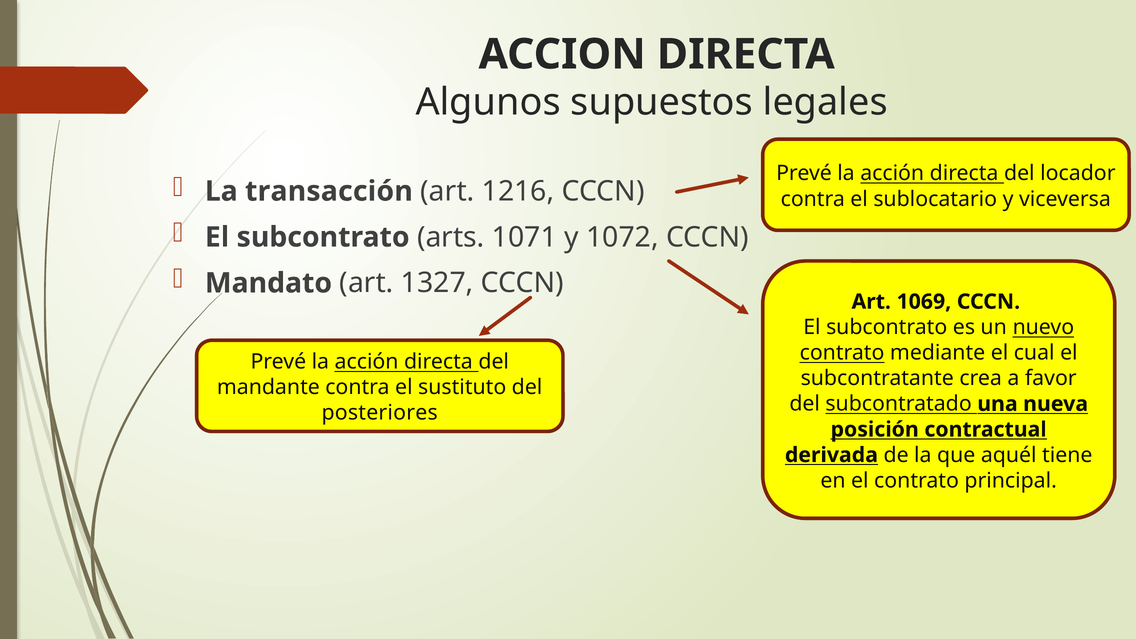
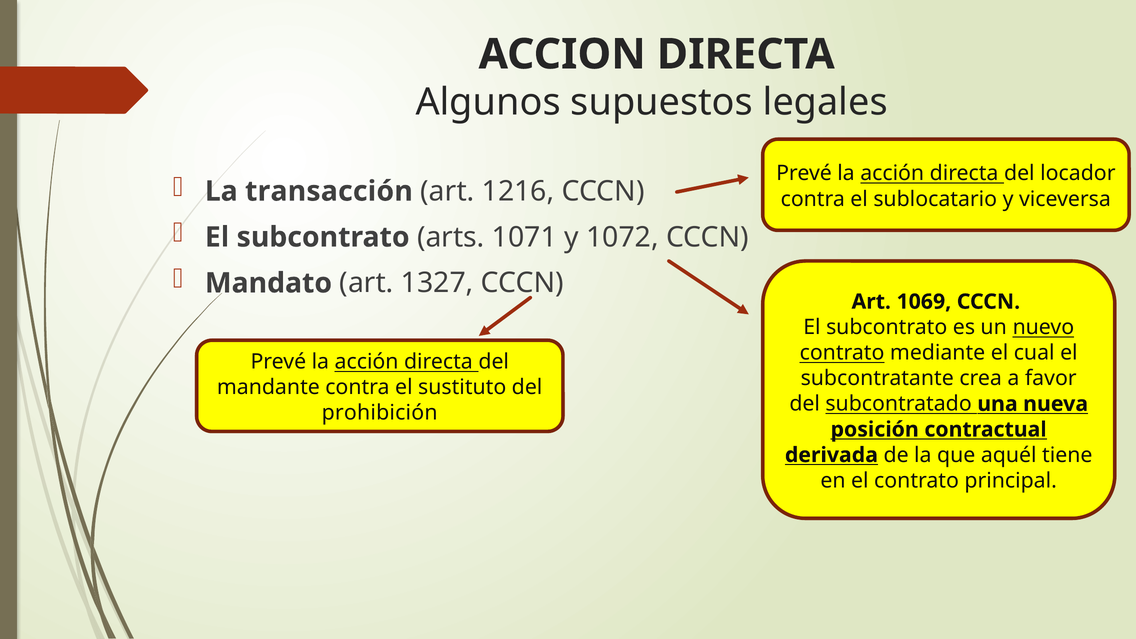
posteriores: posteriores -> prohibición (380, 413)
